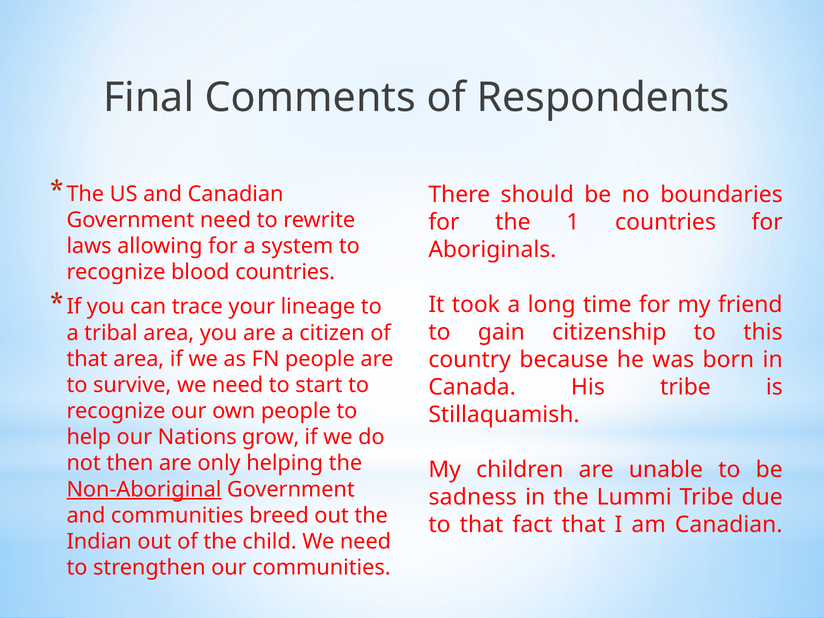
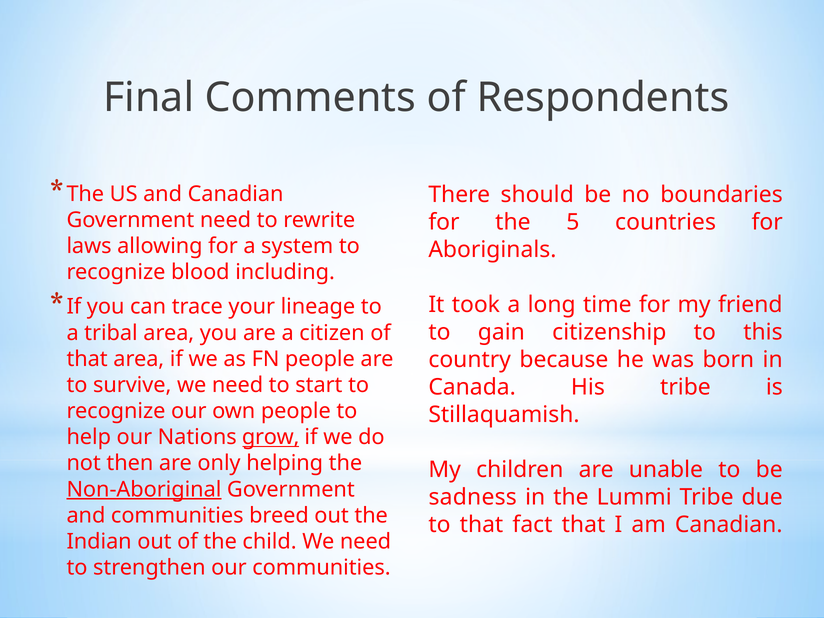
1: 1 -> 5 (573, 222)
blood countries: countries -> including (285, 272)
grow underline: none -> present (271, 437)
